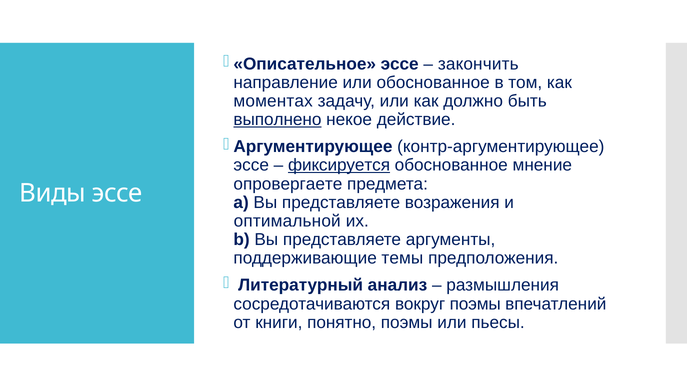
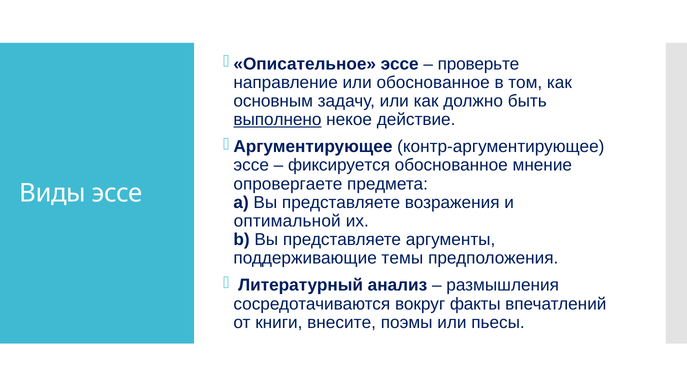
закончить: закончить -> проверьте (478, 64)
моментах: моментах -> основным (273, 101)
фиксируется underline: present -> none (339, 165)
вокруг поэмы: поэмы -> факты (475, 303)
понятно: понятно -> внесите (342, 322)
